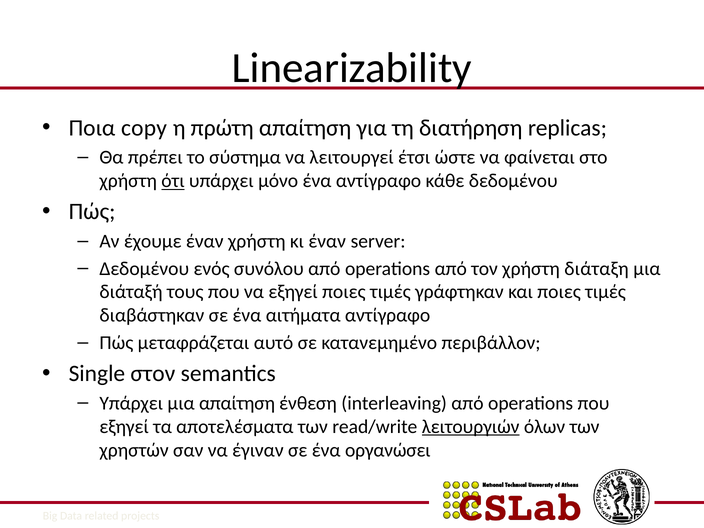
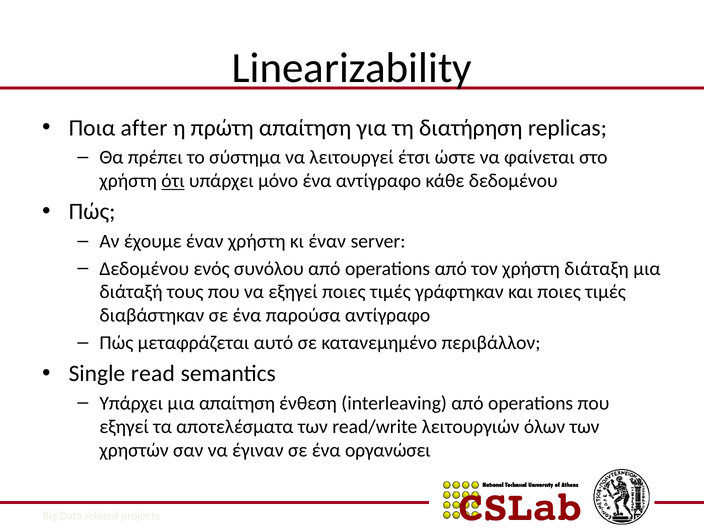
copy: copy -> after (144, 128)
αιτήματα: αιτήματα -> παρούσα (303, 315)
στον: στον -> read (153, 374)
λειτουργιών underline: present -> none (471, 427)
